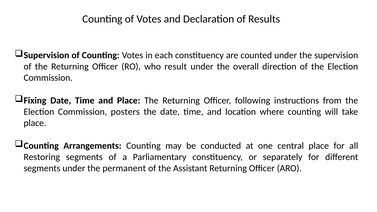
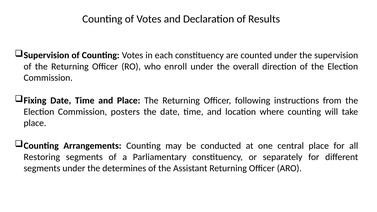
result: result -> enroll (176, 67)
permanent: permanent -> determines (124, 168)
